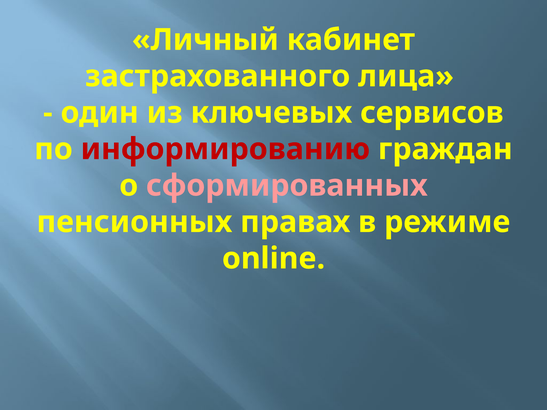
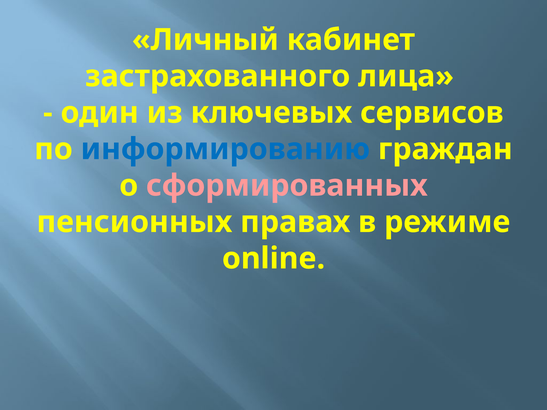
информированию colour: red -> blue (225, 149)
